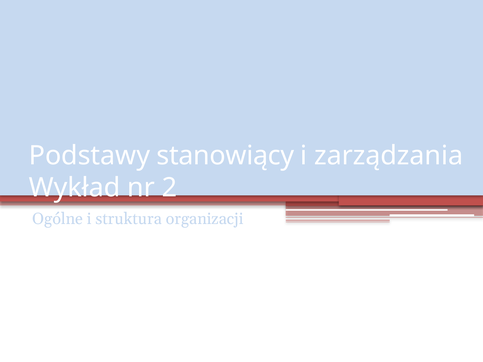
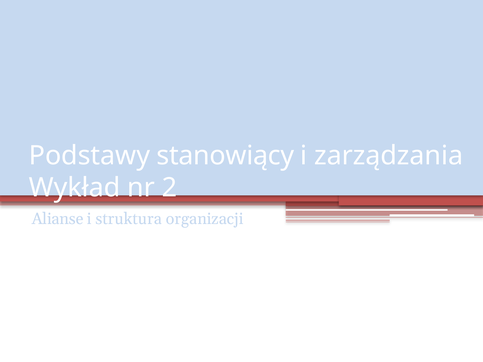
Ogólne: Ogólne -> Alianse (58, 219)
